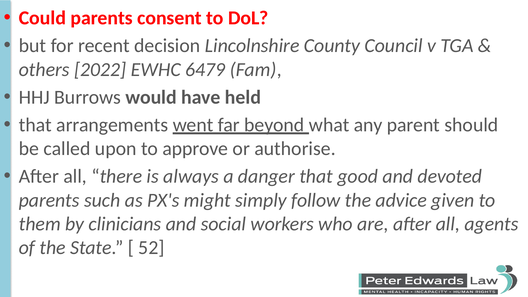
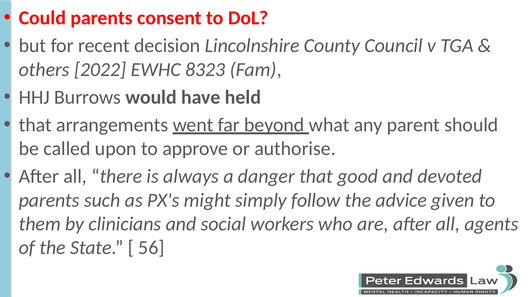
6479: 6479 -> 8323 (205, 69)
52: 52 -> 56 (151, 248)
